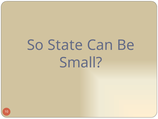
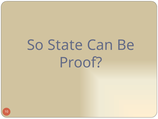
Small: Small -> Proof (81, 62)
